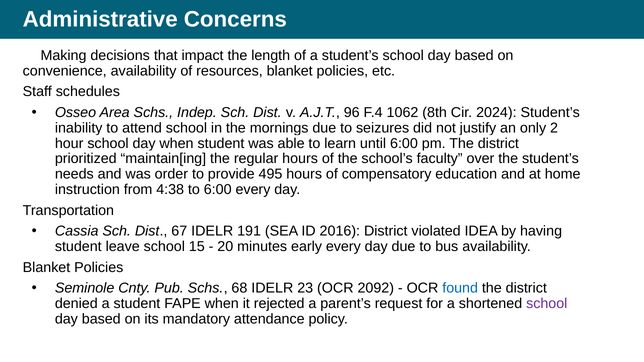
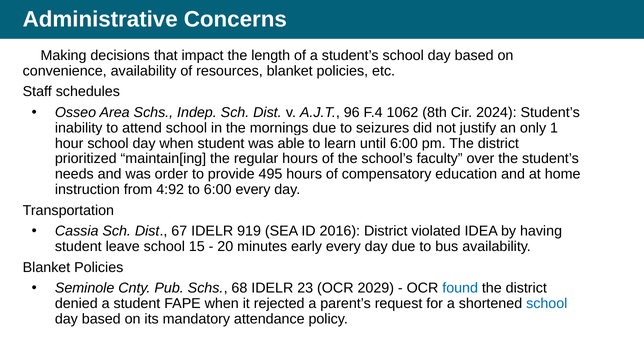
2: 2 -> 1 (554, 128)
4:38: 4:38 -> 4:92 (170, 190)
191: 191 -> 919 (249, 231)
2092: 2092 -> 2029 (376, 288)
school colour: purple -> blue (547, 304)
